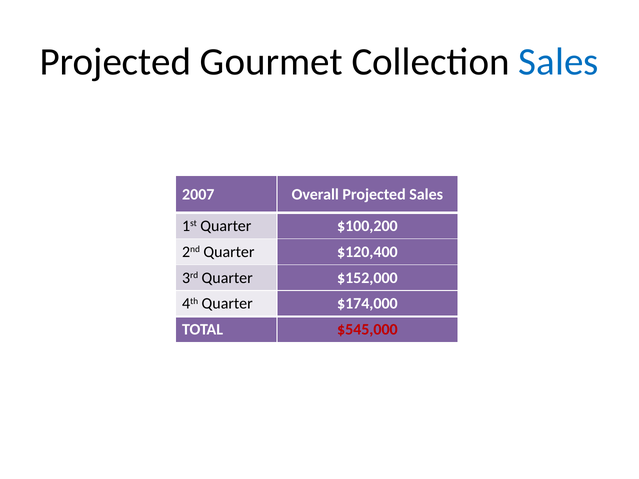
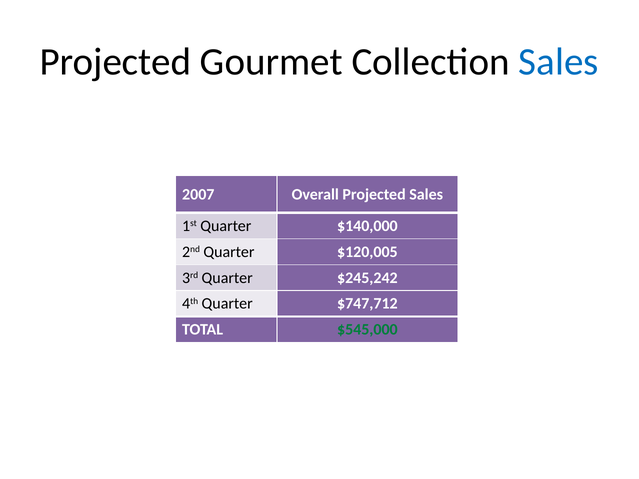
$100,200: $100,200 -> $140,000 (367, 226)
$120,400: $120,400 -> $120,005 (367, 252)
$152,000: $152,000 -> $245,242 (367, 278)
$174,000: $174,000 -> $747,712 (367, 304)
$545,000 colour: red -> green (367, 330)
